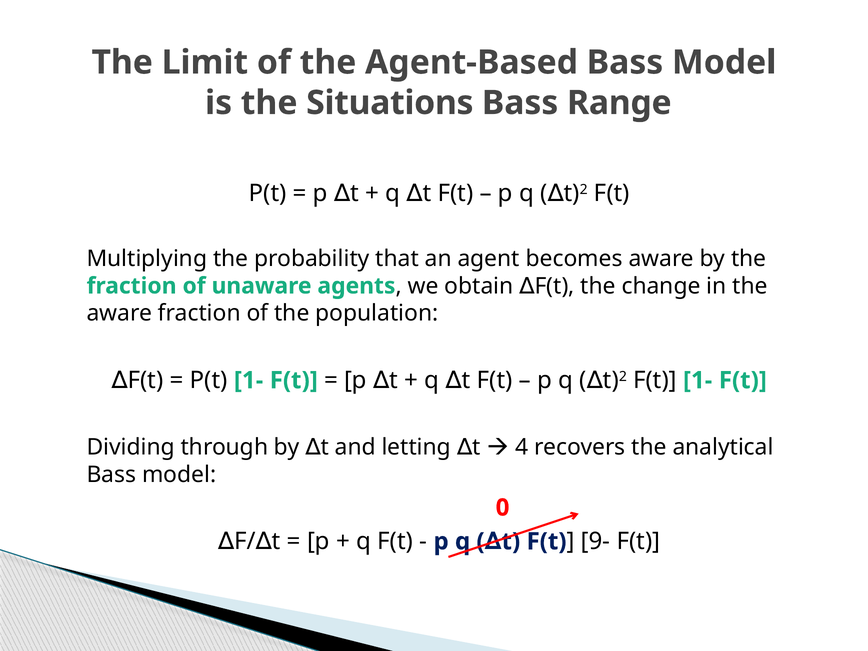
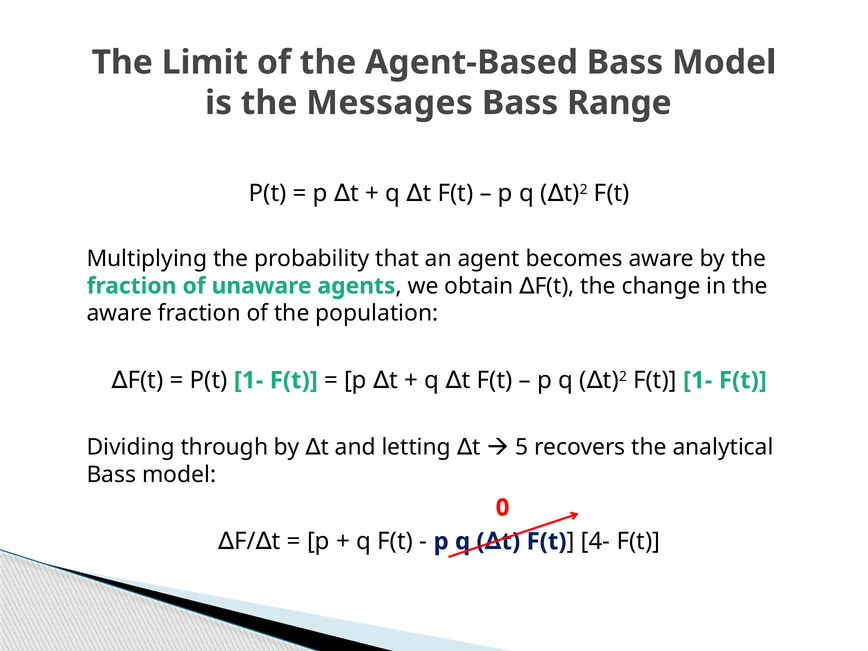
Situations: Situations -> Messages (390, 103)
4: 4 -> 5 (522, 447)
9-: 9- -> 4- (596, 541)
